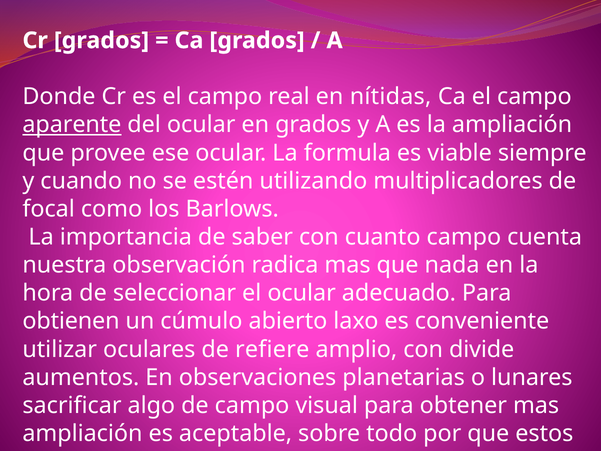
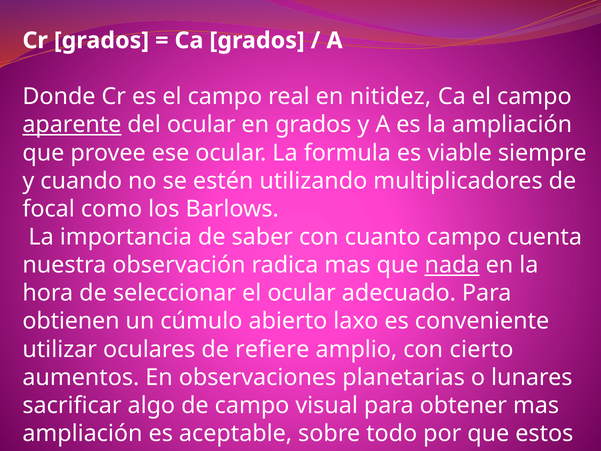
nítidas: nítidas -> nitidez (391, 97)
nada underline: none -> present (452, 265)
divide: divide -> cierto (481, 349)
